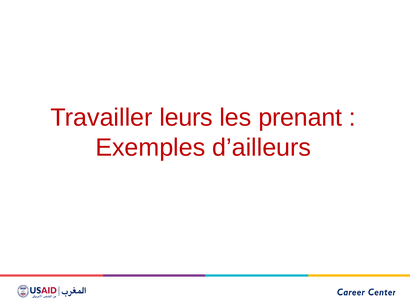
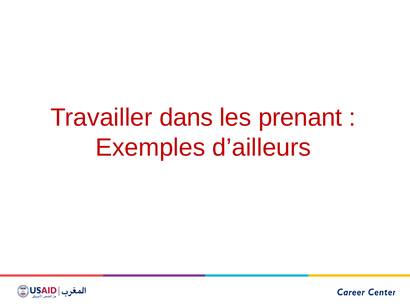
leurs: leurs -> dans (186, 118)
